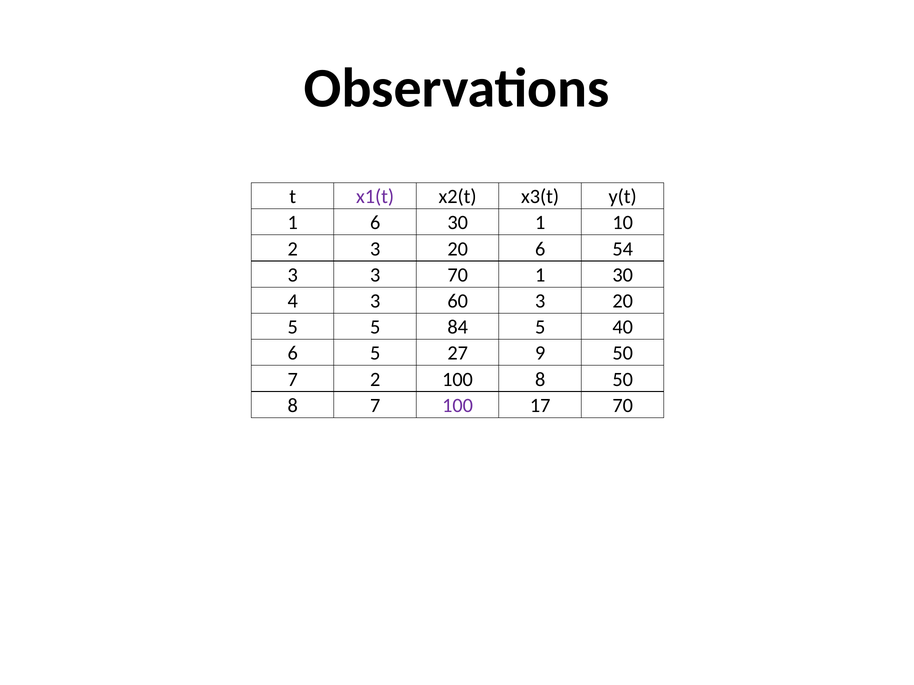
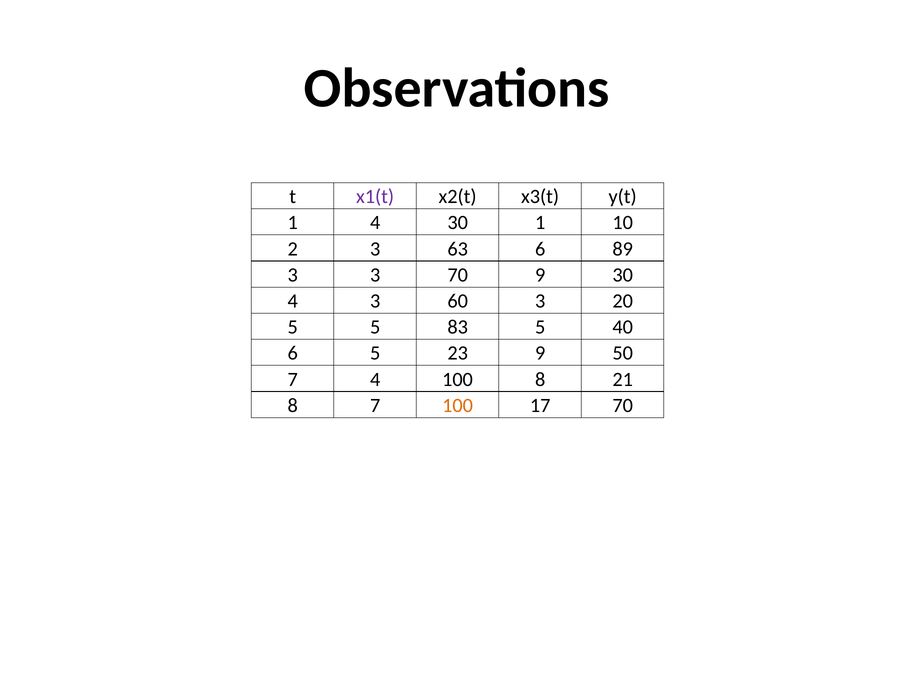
1 6: 6 -> 4 (375, 223)
2 3 20: 20 -> 63 (458, 249)
54: 54 -> 89 (623, 249)
70 1: 1 -> 9 (540, 275)
84: 84 -> 83 (458, 327)
27: 27 -> 23 (458, 354)
7 2: 2 -> 4 (375, 380)
8 50: 50 -> 21 (623, 380)
100 colour: purple -> orange (458, 406)
